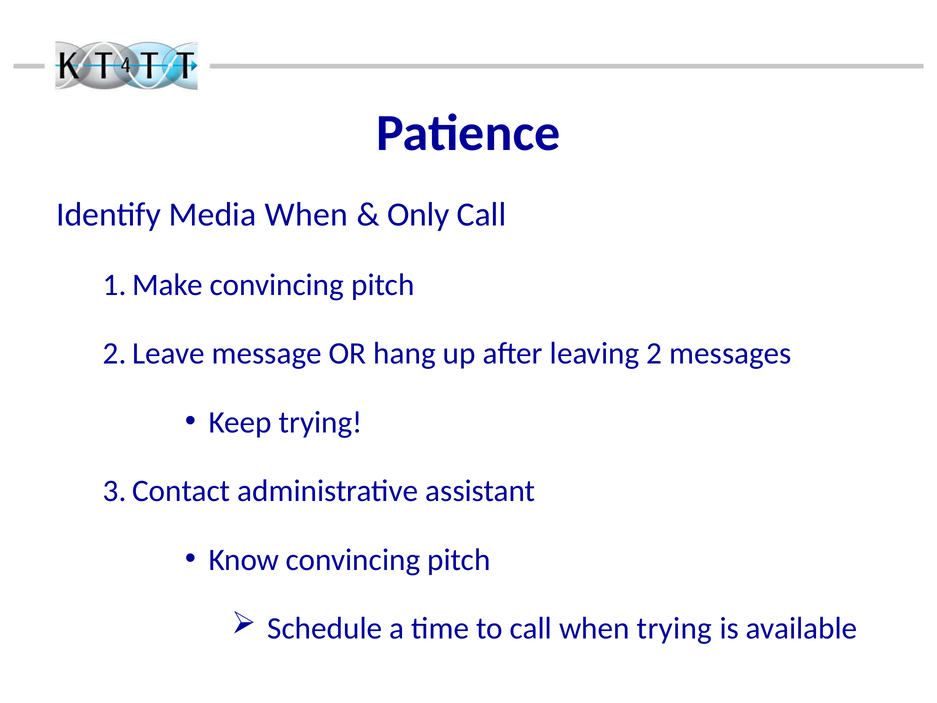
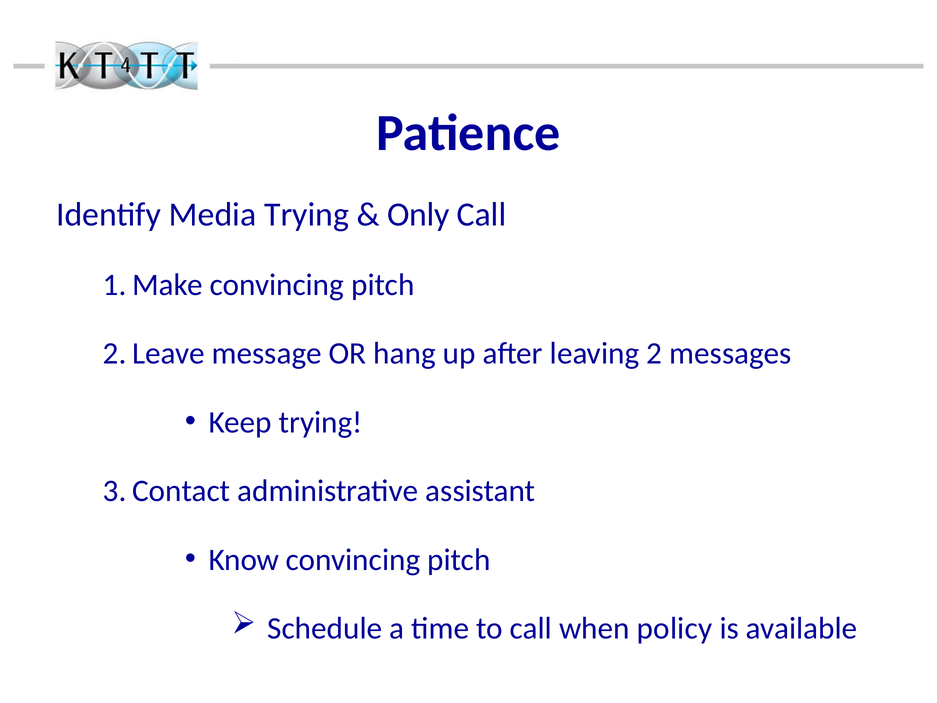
Media When: When -> Trying (307, 215)
when trying: trying -> policy (675, 628)
